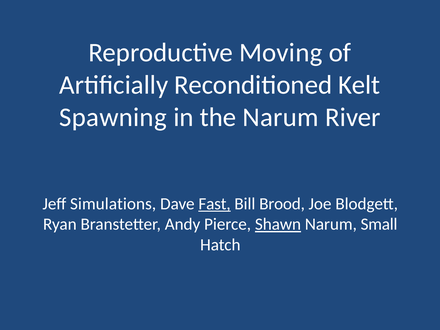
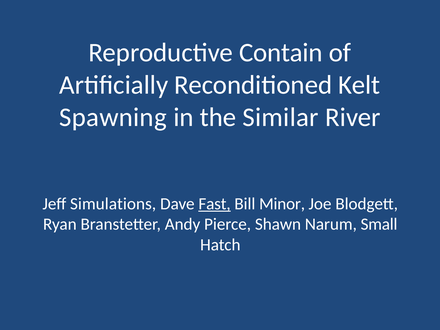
Moving: Moving -> Contain (281, 53)
the Narum: Narum -> Similar (281, 117)
Brood: Brood -> Minor (282, 204)
Shawn underline: present -> none (278, 224)
